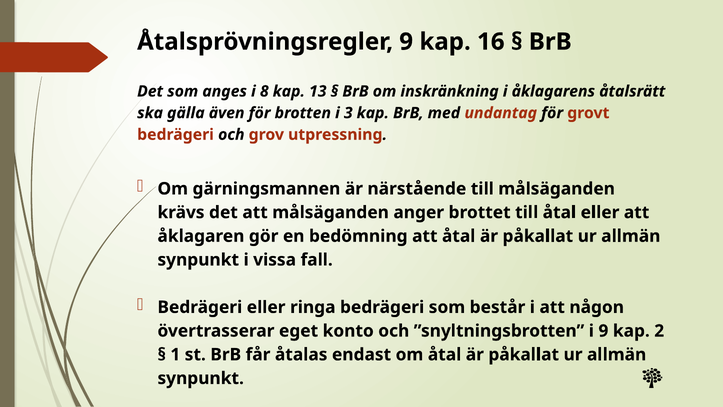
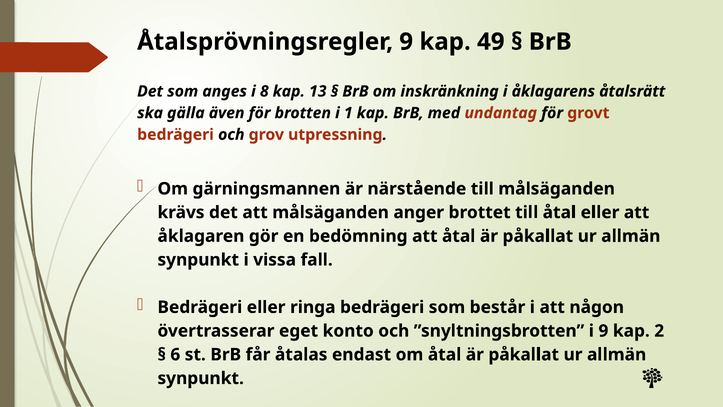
16: 16 -> 49 (491, 42)
3: 3 -> 1 (348, 113)
1: 1 -> 6 (175, 354)
